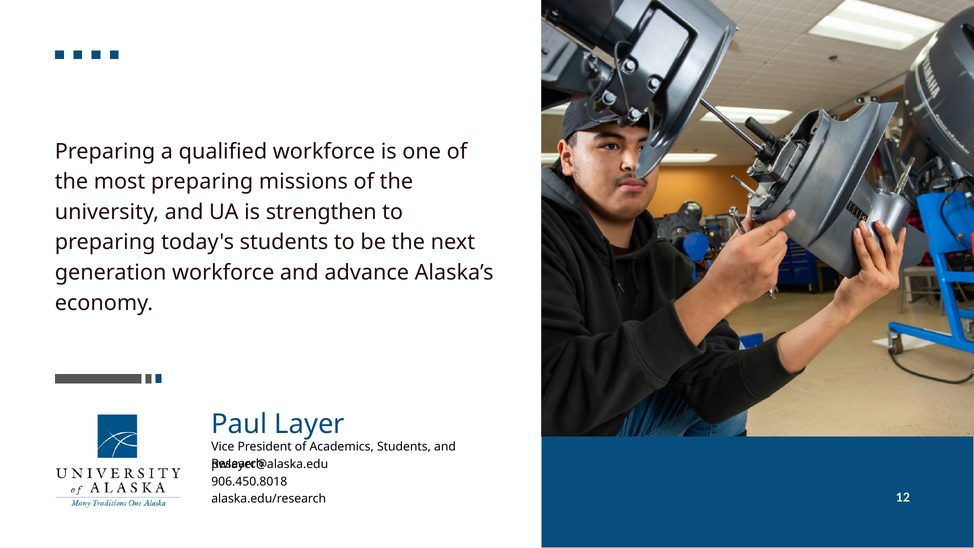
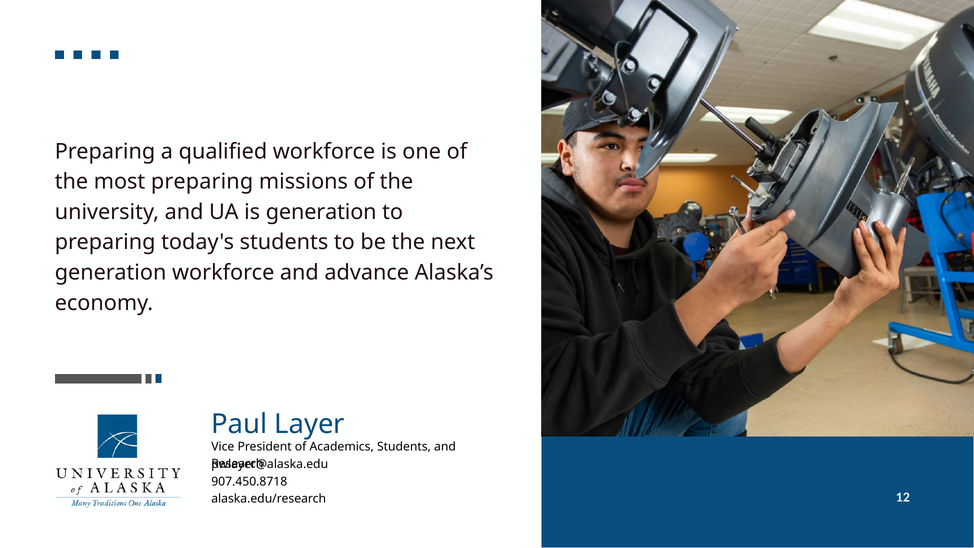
is strengthen: strengthen -> generation (321, 212)
906.450.8018: 906.450.8018 -> 907.450.8718 (249, 482)
